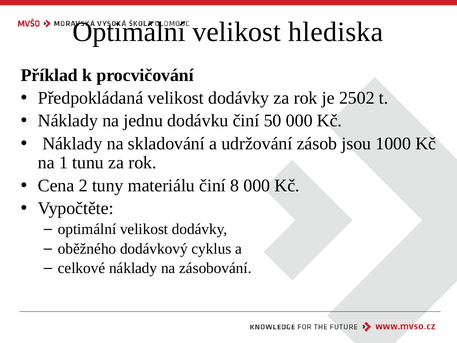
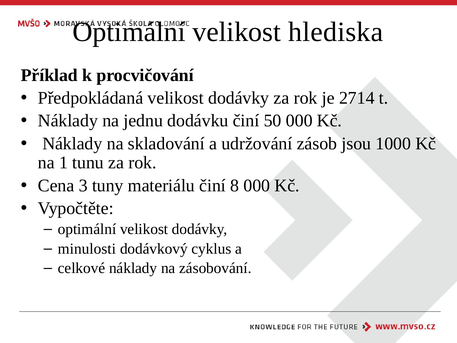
2502: 2502 -> 2714 (357, 98)
2: 2 -> 3 (83, 185)
oběžného: oběžného -> minulosti (87, 249)
